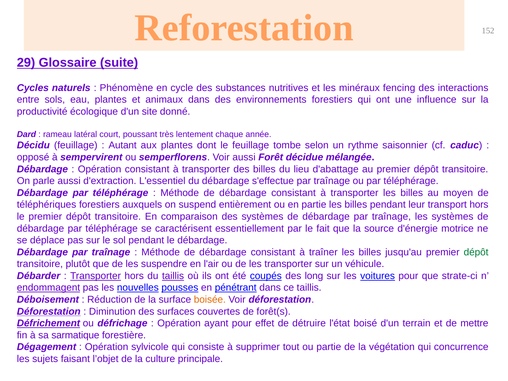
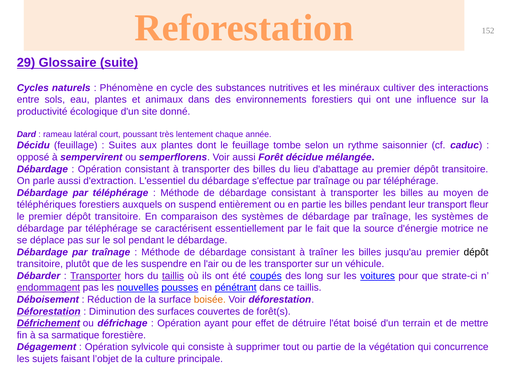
fencing: fencing -> cultiver (399, 88)
Autant: Autant -> Suites (122, 145)
transport hors: hors -> fleur (479, 205)
dépôt colour: green -> black (476, 252)
